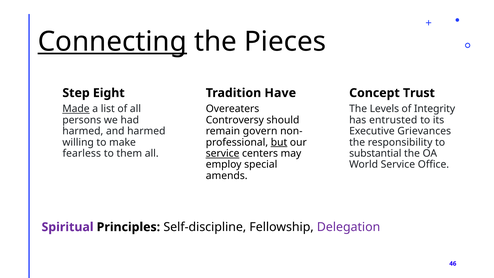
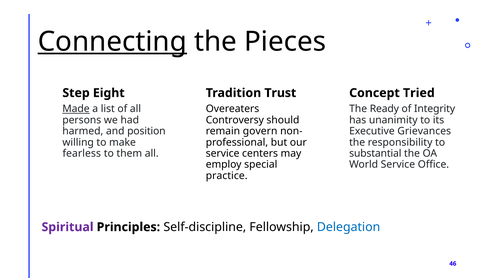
Have: Have -> Trust (280, 93)
Trust: Trust -> Tried (419, 93)
Levels: Levels -> Ready (384, 109)
entrusted: entrusted -> unanimity (393, 120)
and harmed: harmed -> position (146, 131)
but underline: present -> none (279, 142)
service underline: present -> none (223, 153)
amends: amends -> practice (227, 176)
Delegation colour: purple -> blue (349, 227)
